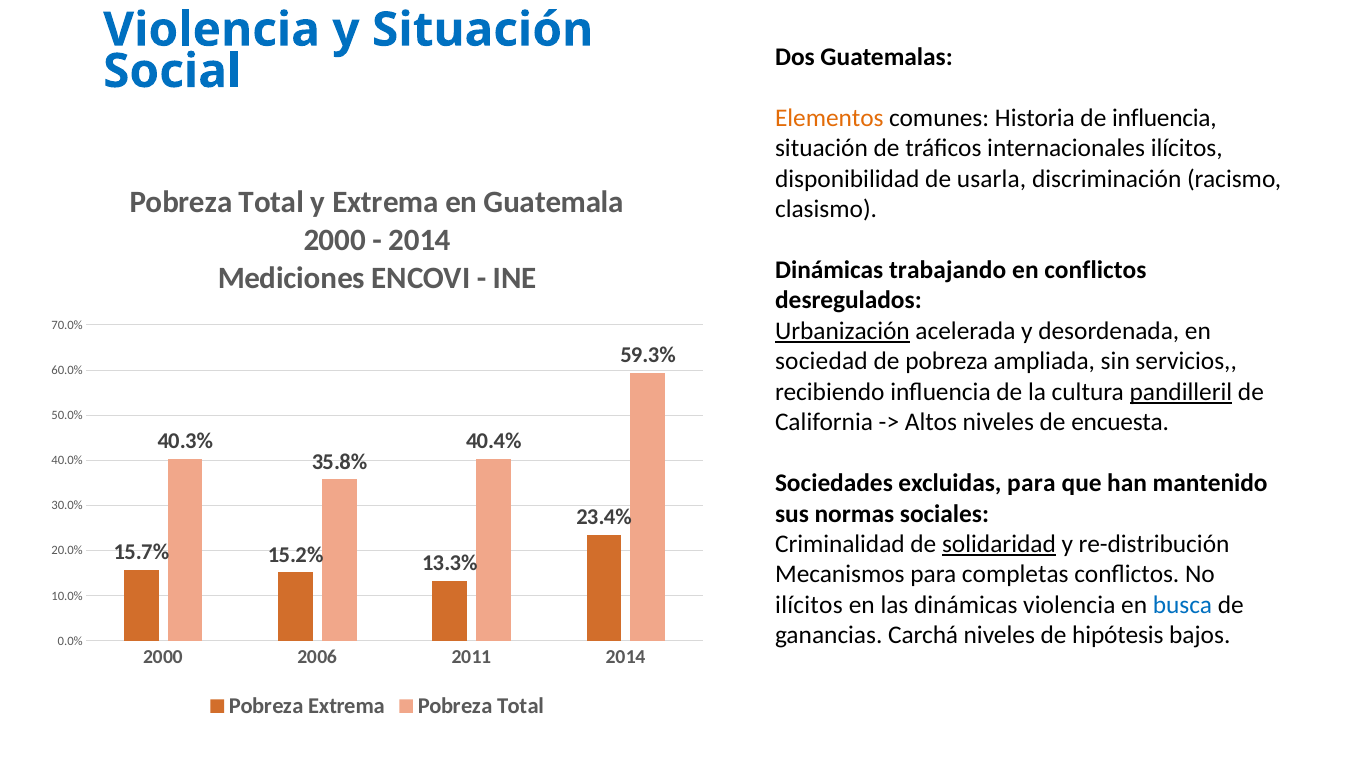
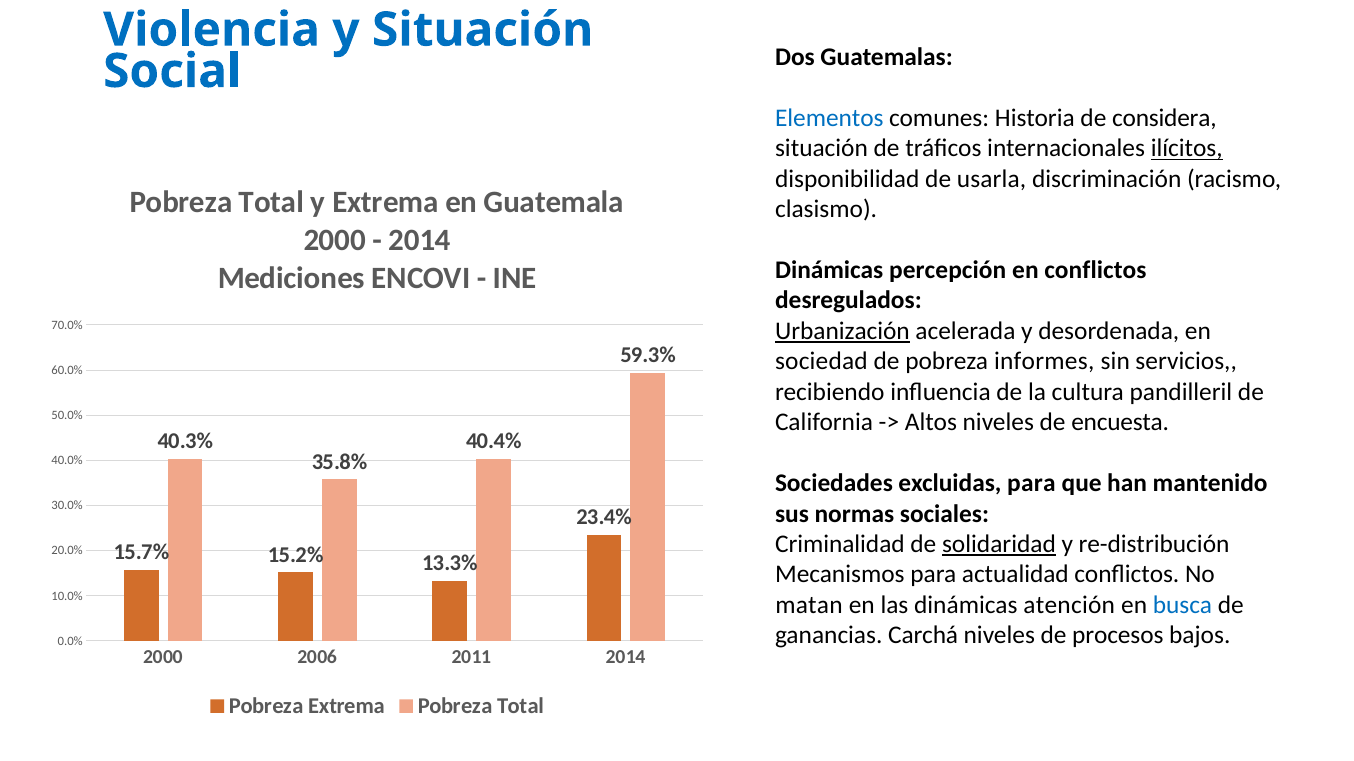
Elementos colour: orange -> blue (829, 118)
de influencia: influencia -> considera (1164, 118)
ilícitos underline: none -> present (1187, 149)
trabajando: trabajando -> percepción (948, 270)
ampliada: ampliada -> informes (1044, 362)
pandilleril underline: present -> none (1181, 392)
completas: completas -> actualidad (1015, 575)
ilícitos: ilícitos -> matan (809, 606)
dinámicas violencia: violencia -> atención (1069, 606)
hipótesis: hipótesis -> procesos (1118, 636)
